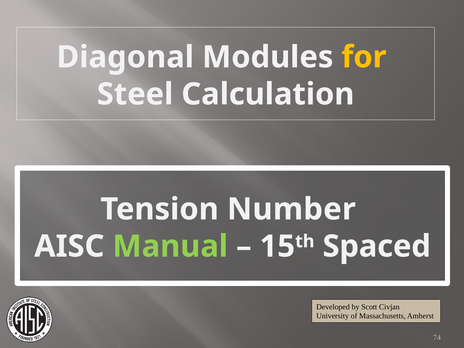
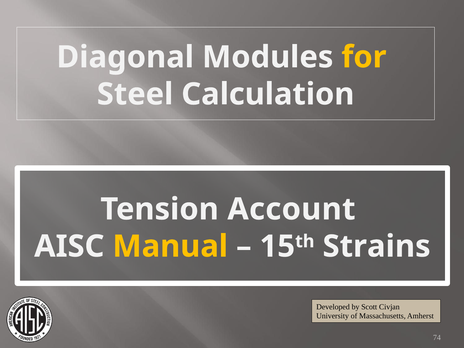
Number: Number -> Account (291, 209)
Manual colour: light green -> yellow (170, 246)
Spaced: Spaced -> Strains (377, 246)
